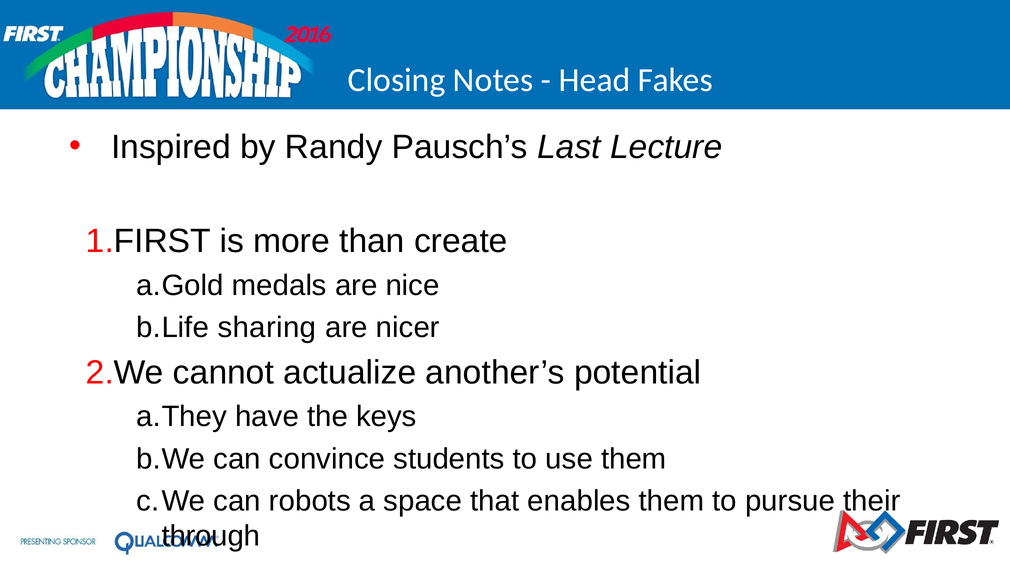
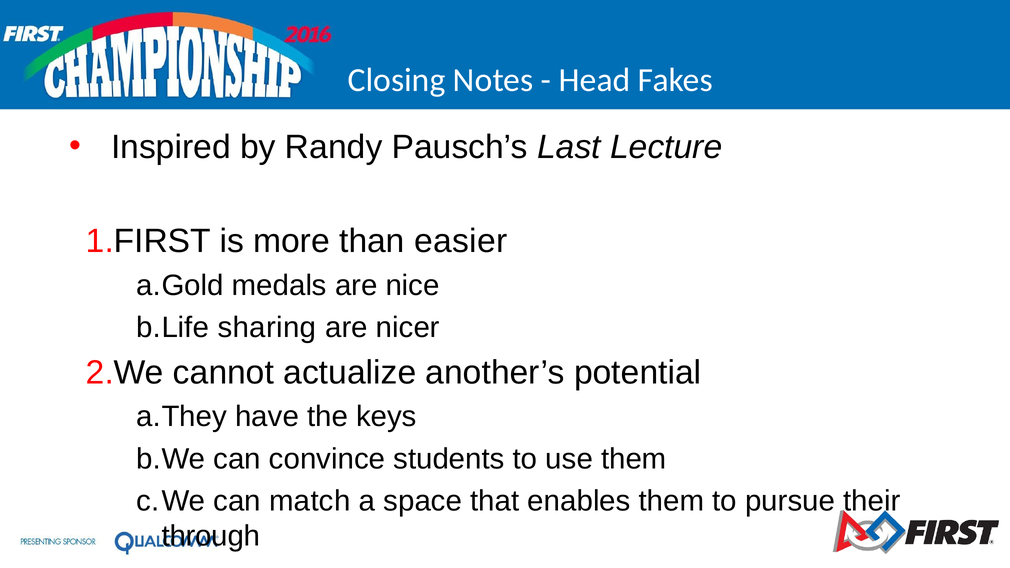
create: create -> easier (461, 241)
robots: robots -> match (310, 501)
